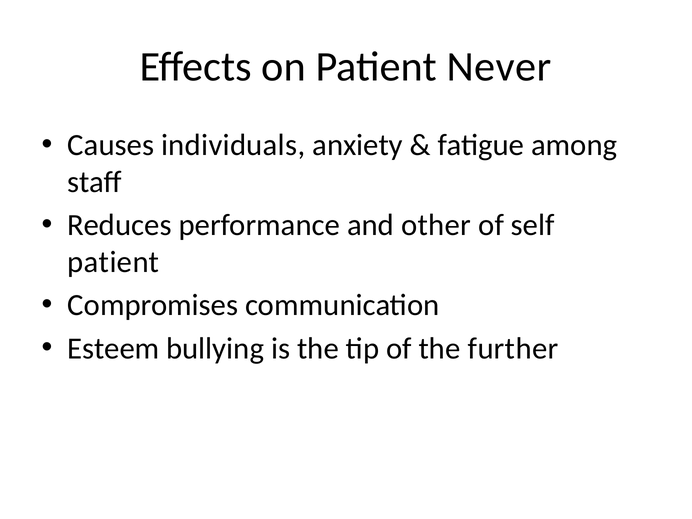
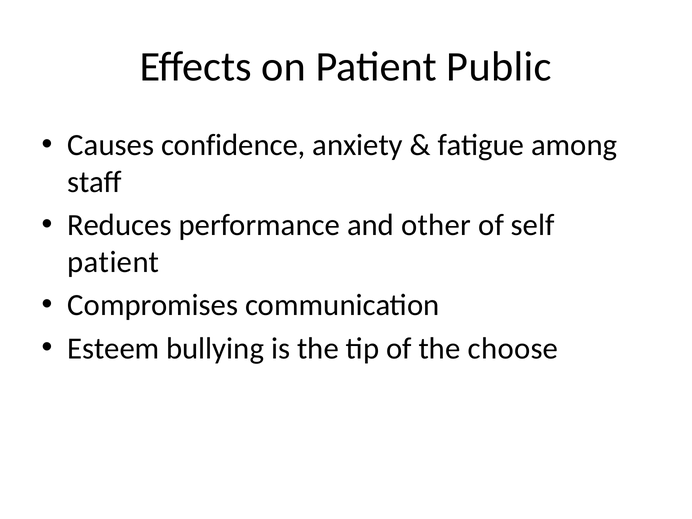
Never: Never -> Public (499, 67)
individuals: individuals -> confidence (233, 145)
further: further -> choose (513, 348)
